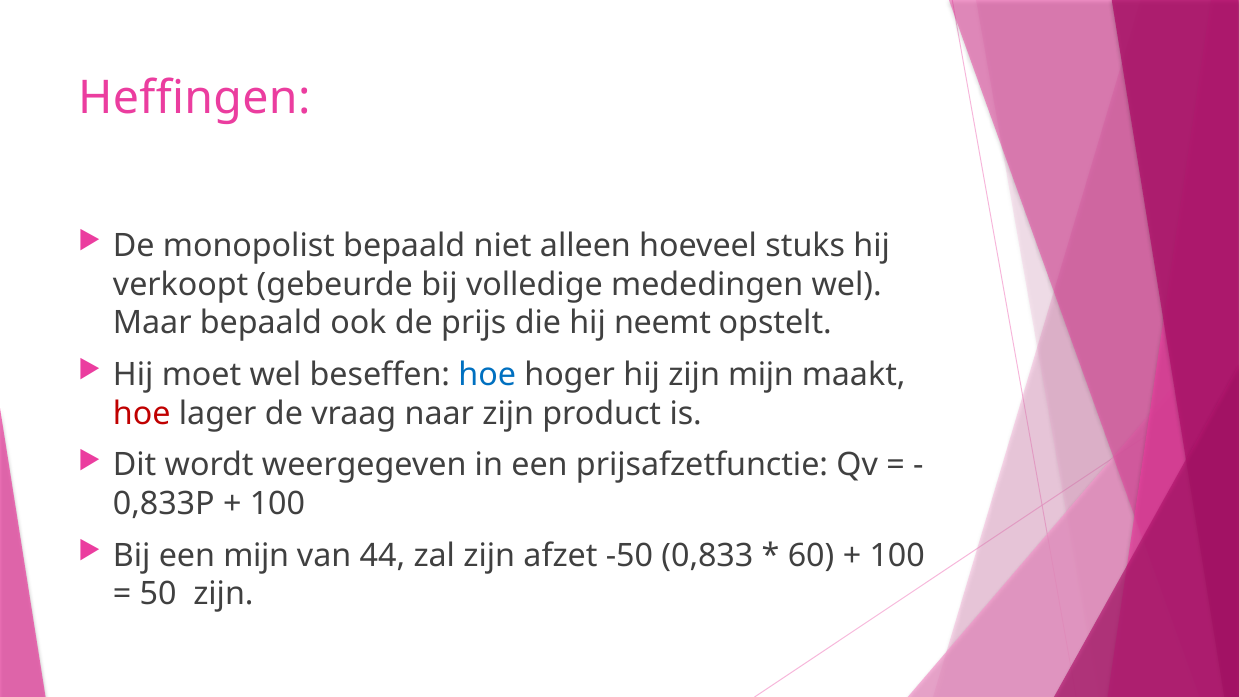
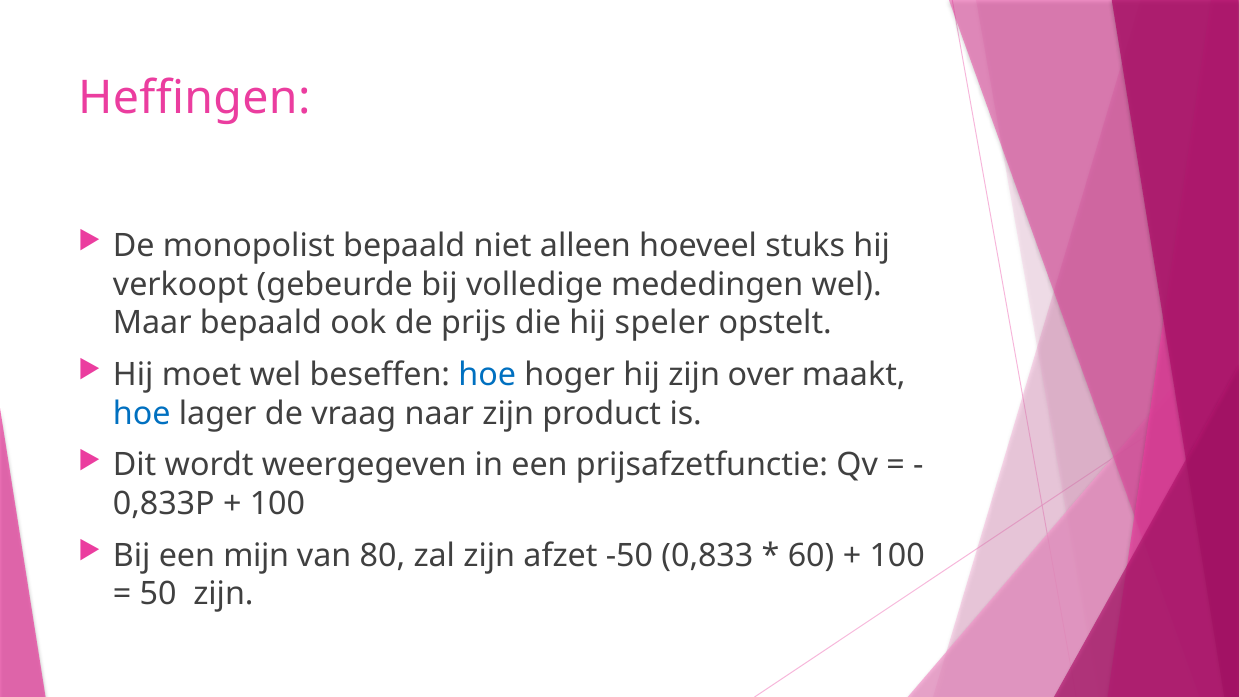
neemt: neemt -> speler (662, 323)
zijn mijn: mijn -> over (761, 375)
hoe colour: red -> blue (142, 414)
44: 44 -> 80 (382, 556)
